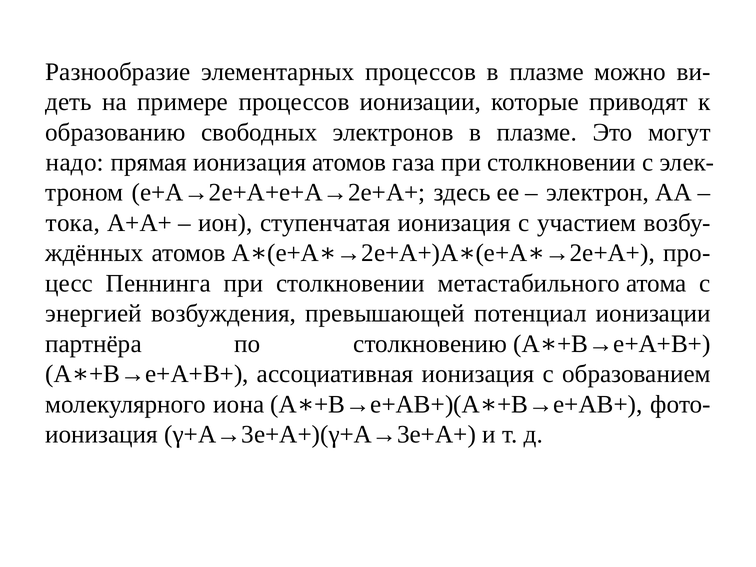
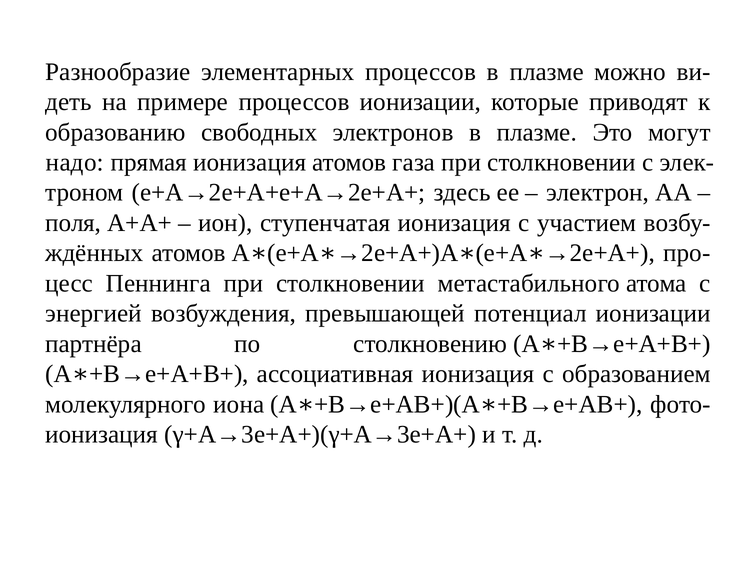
тока: тока -> поля (73, 223)
